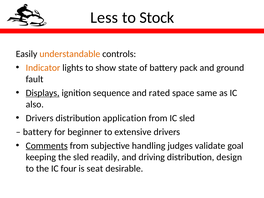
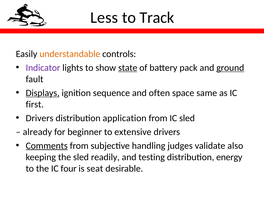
Stock: Stock -> Track (157, 18)
Indicator colour: orange -> purple (43, 68)
state underline: none -> present (128, 68)
ground underline: none -> present (230, 68)
rated: rated -> often (159, 93)
also: also -> first (35, 104)
battery: battery -> already (37, 132)
goal: goal -> also (235, 146)
driving: driving -> testing (152, 157)
design: design -> energy (229, 157)
